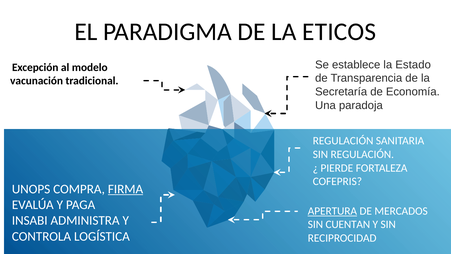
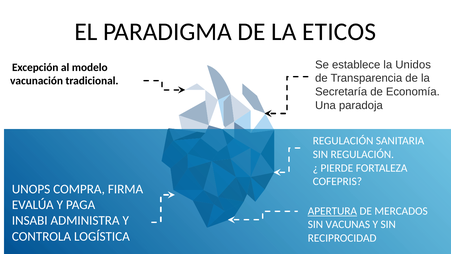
Estado: Estado -> Unidos (413, 65)
FIRMA underline: present -> none (125, 189)
CUENTAN: CUENTAN -> VACUNAS (348, 224)
